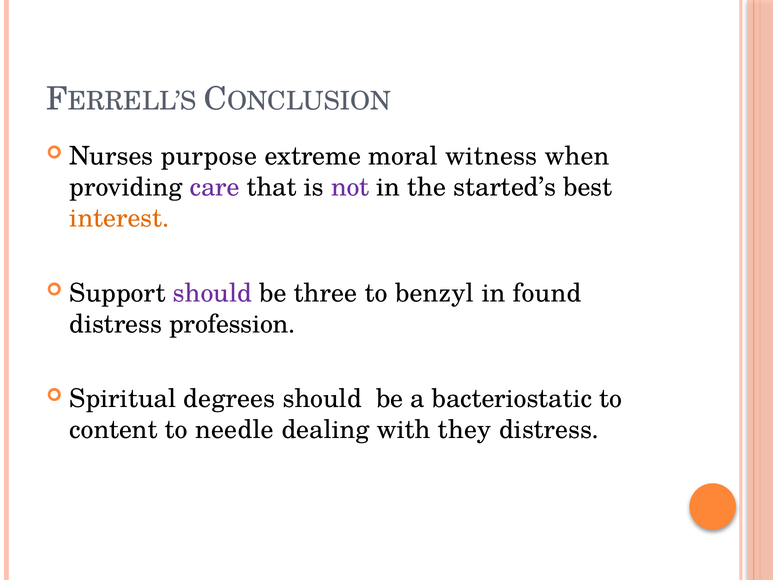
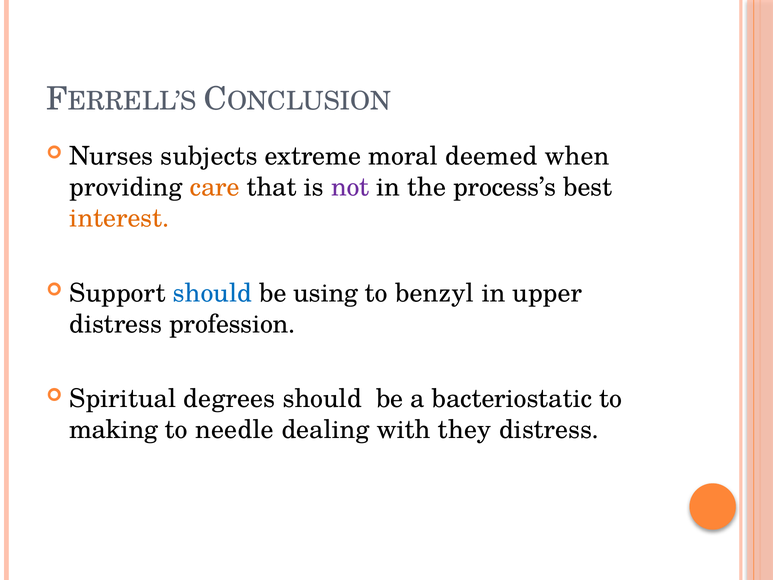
purpose: purpose -> subjects (209, 156)
witness: witness -> deemed (491, 156)
care colour: purple -> orange (215, 187)
started’s: started’s -> process’s (505, 187)
should colour: purple -> blue (212, 293)
three: three -> using (326, 293)
found: found -> upper (547, 293)
content: content -> making (114, 430)
